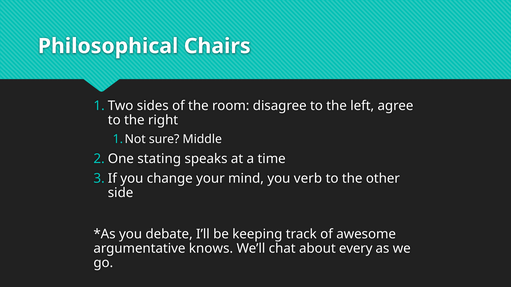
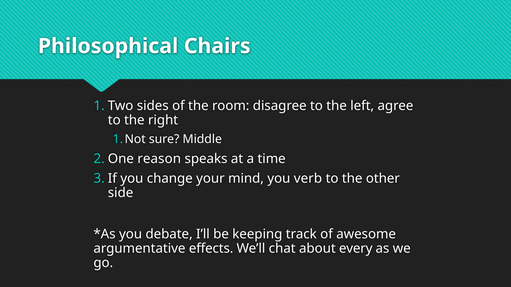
stating: stating -> reason (159, 159)
knows: knows -> effects (211, 249)
